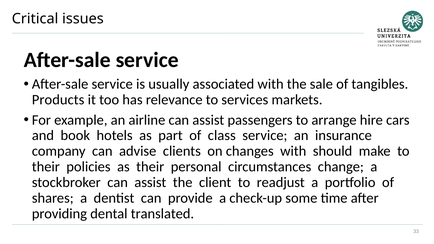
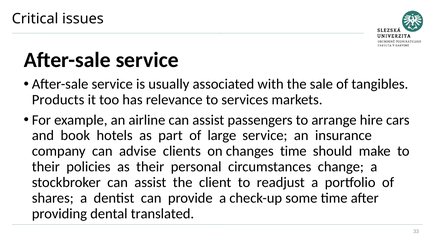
class: class -> large (222, 136)
changes with: with -> time (293, 151)
